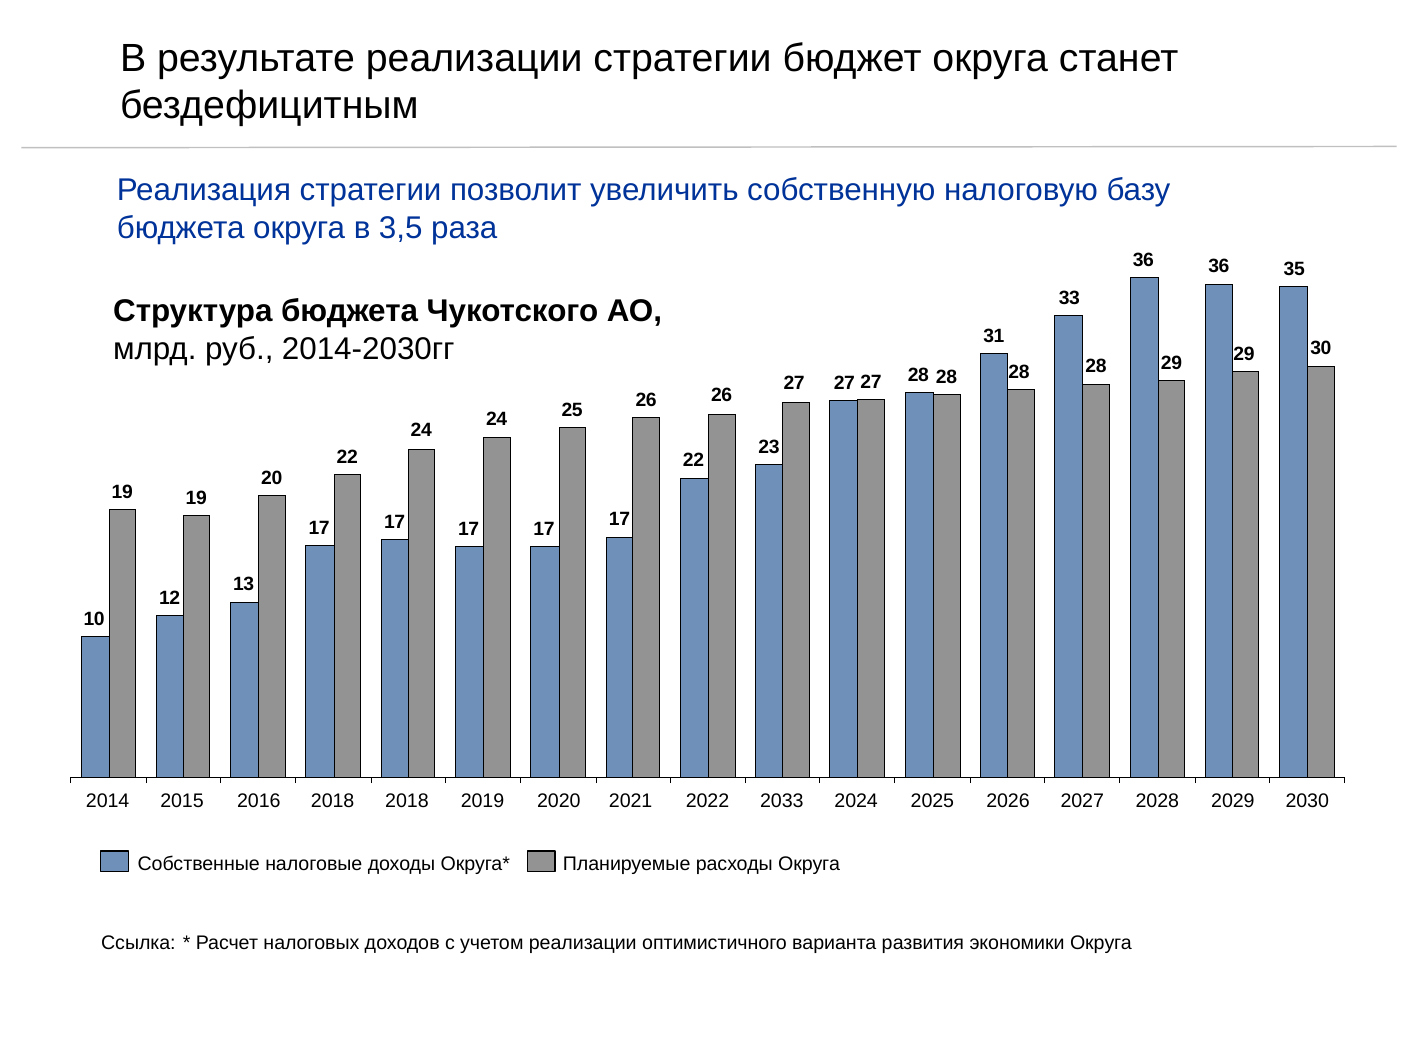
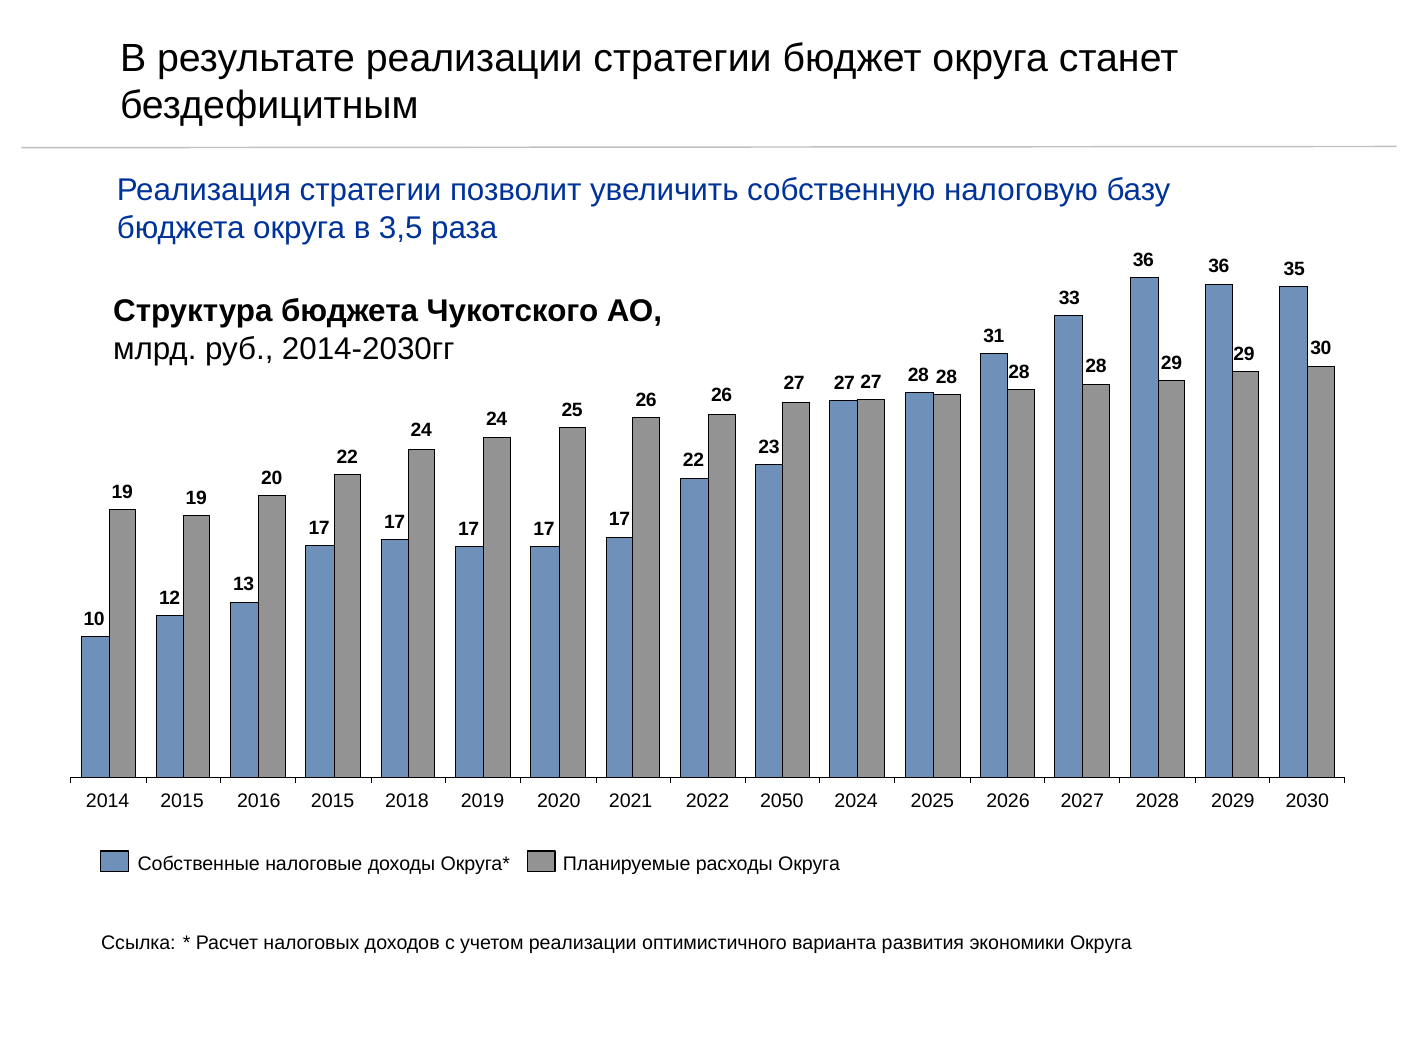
2018: 2018 -> 2015 (333, 801)
2033: 2033 -> 2050 (782, 801)
